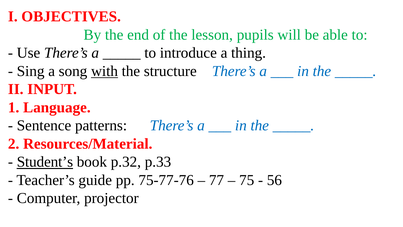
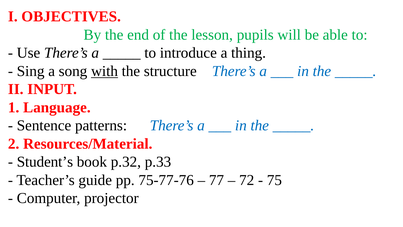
Student’s underline: present -> none (45, 162)
75: 75 -> 72 (247, 180)
56: 56 -> 75 (274, 180)
